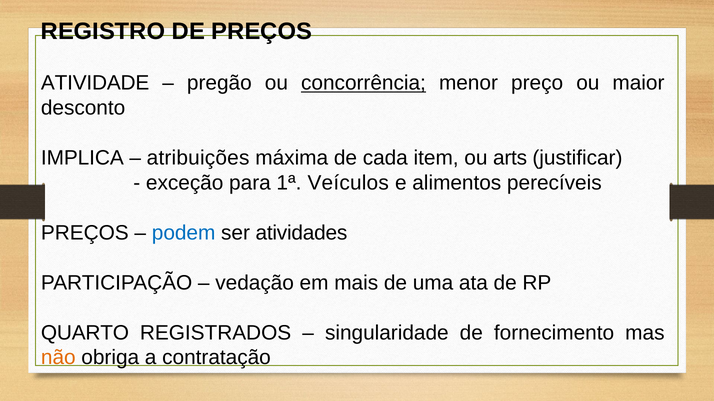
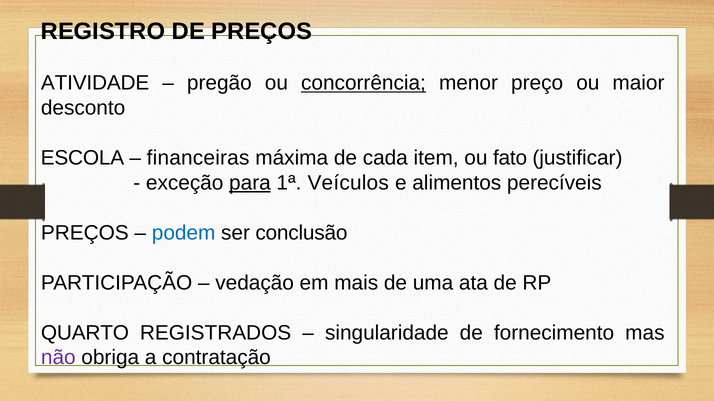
IMPLICA: IMPLICA -> ESCOLA (82, 158)
atribuições: atribuições -> financeiras (198, 158)
arts: arts -> fato (510, 158)
para underline: none -> present (250, 183)
atividades: atividades -> conclusão (301, 233)
não colour: orange -> purple (58, 358)
